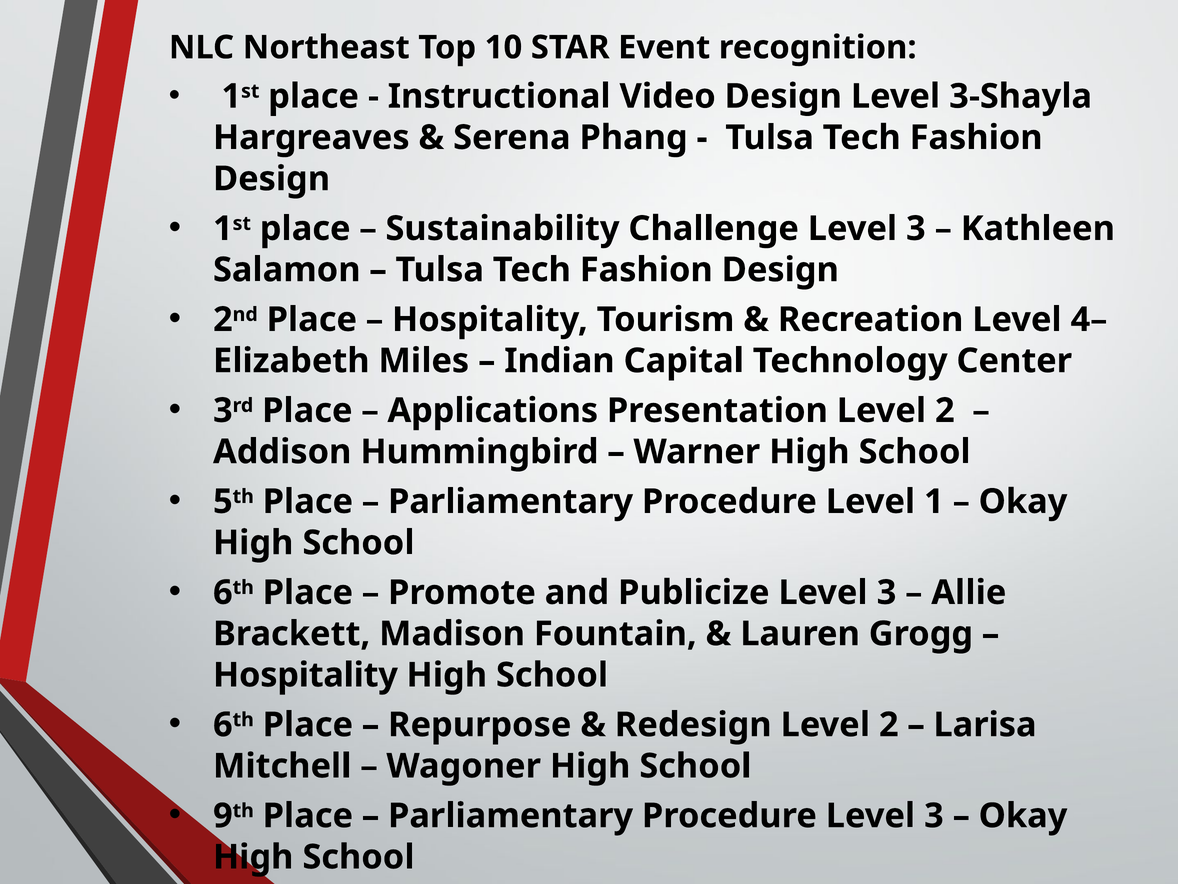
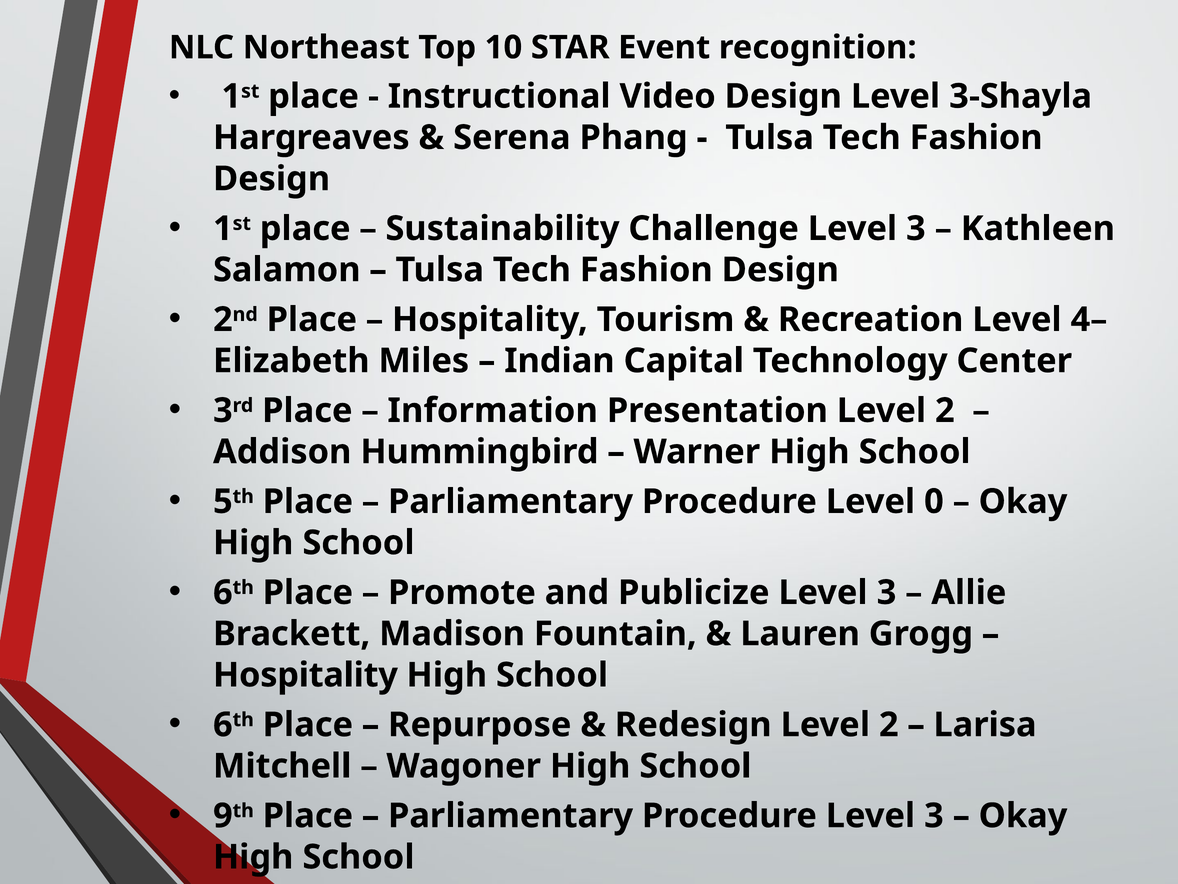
Applications: Applications -> Information (493, 410)
1: 1 -> 0 (934, 501)
